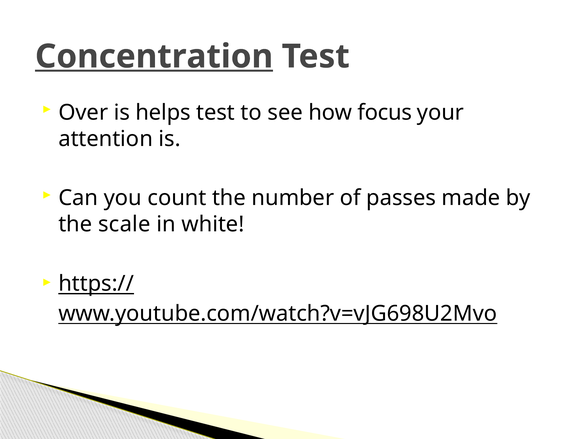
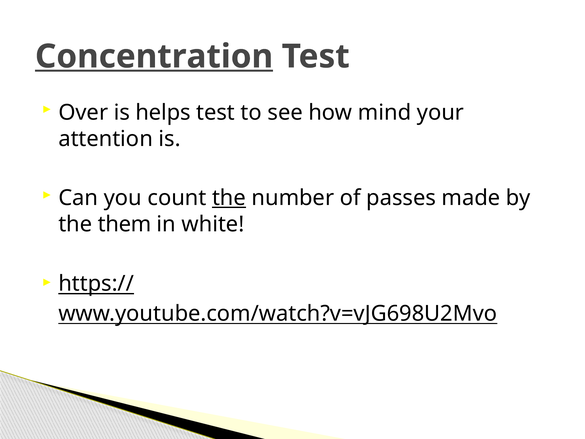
focus: focus -> mind (384, 112)
the underline: none -> present (229, 198)
scale: scale -> them (125, 224)
